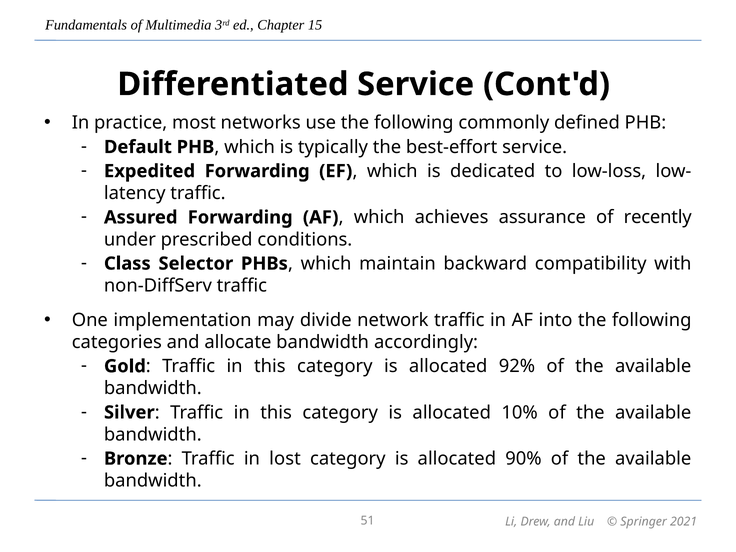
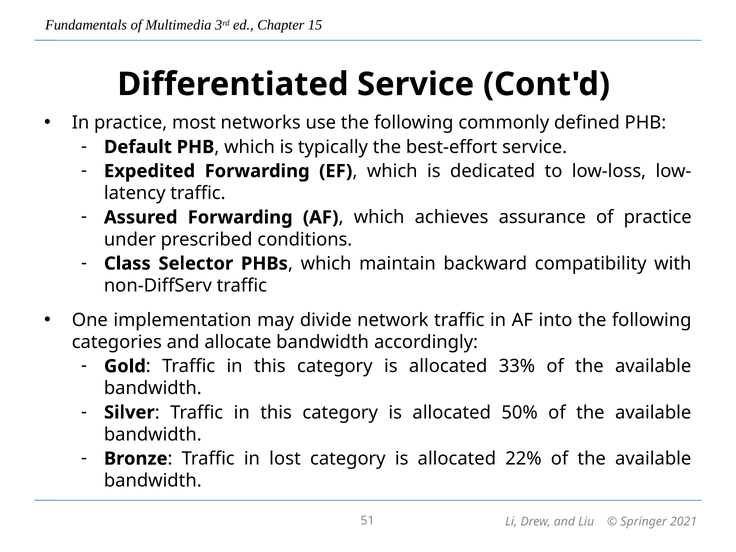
of recently: recently -> practice (658, 217)
92%: 92% -> 33% (517, 366)
10%: 10% -> 50% (520, 412)
90%: 90% -> 22% (523, 459)
